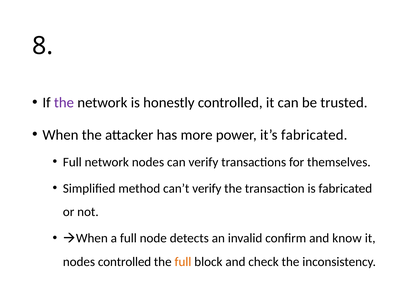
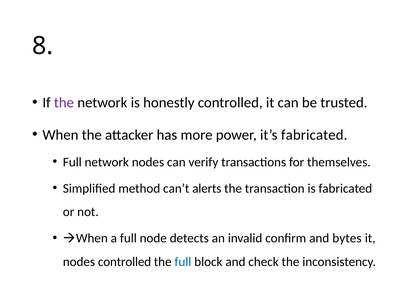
can’t verify: verify -> alerts (207, 188)
know: know -> bytes (347, 238)
full colour: orange -> blue (183, 262)
